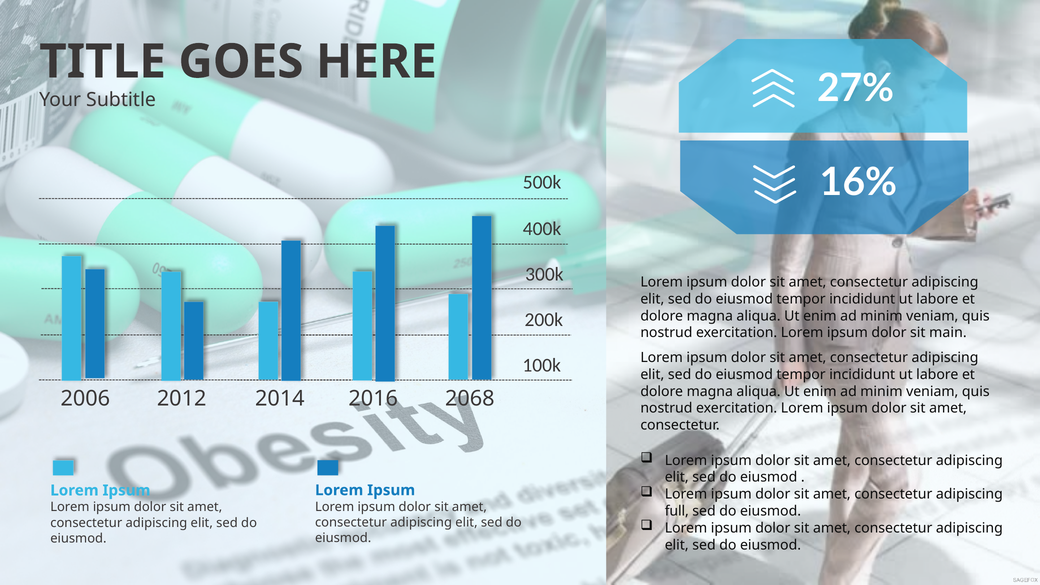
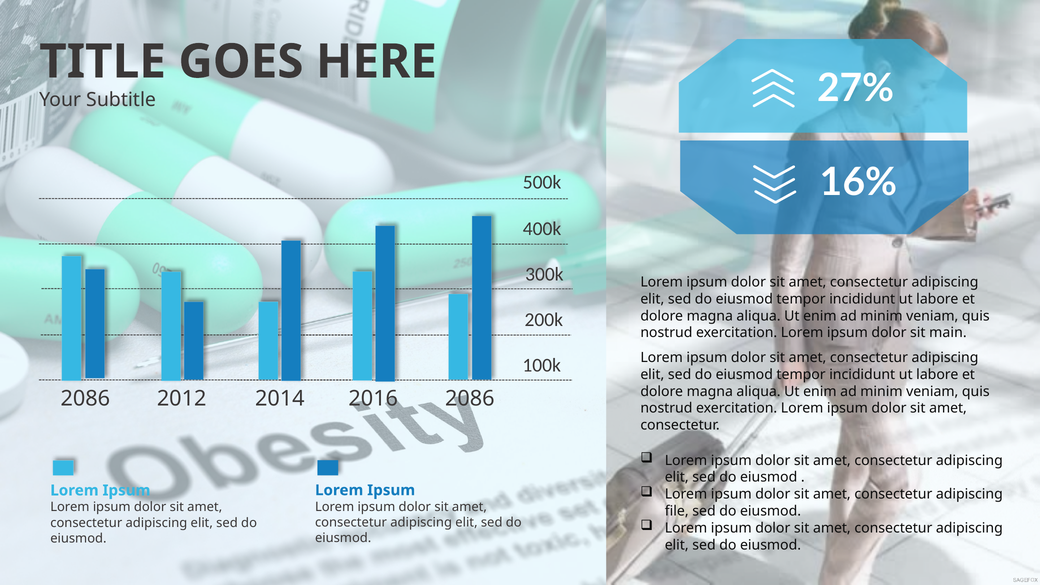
2006: 2006 -> 2086 (85, 399)
2016 2068: 2068 -> 2086 (470, 398)
full: full -> file (677, 511)
